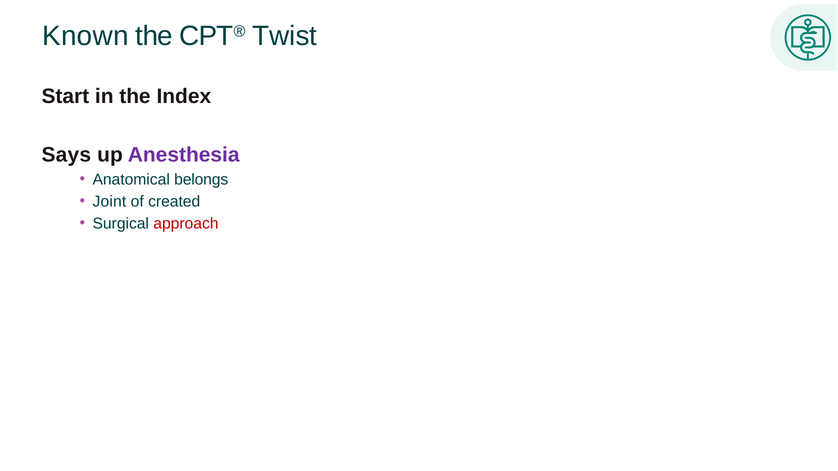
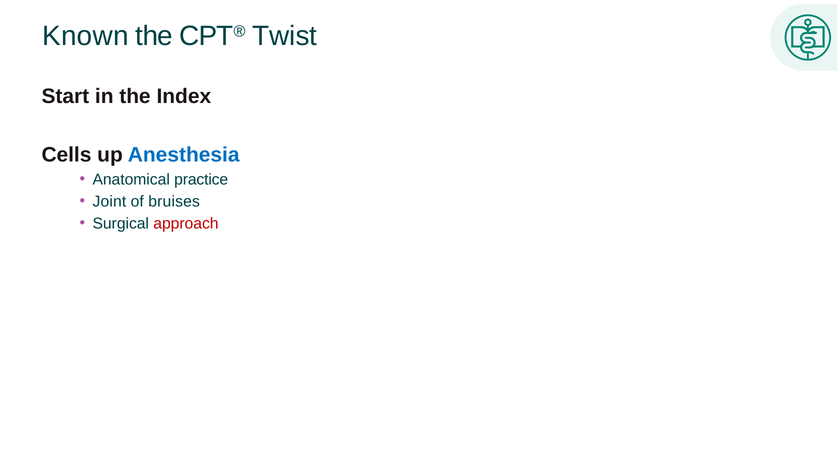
Says: Says -> Cells (66, 155)
Anesthesia colour: purple -> blue (184, 155)
belongs: belongs -> practice (201, 180)
created: created -> bruises (174, 202)
